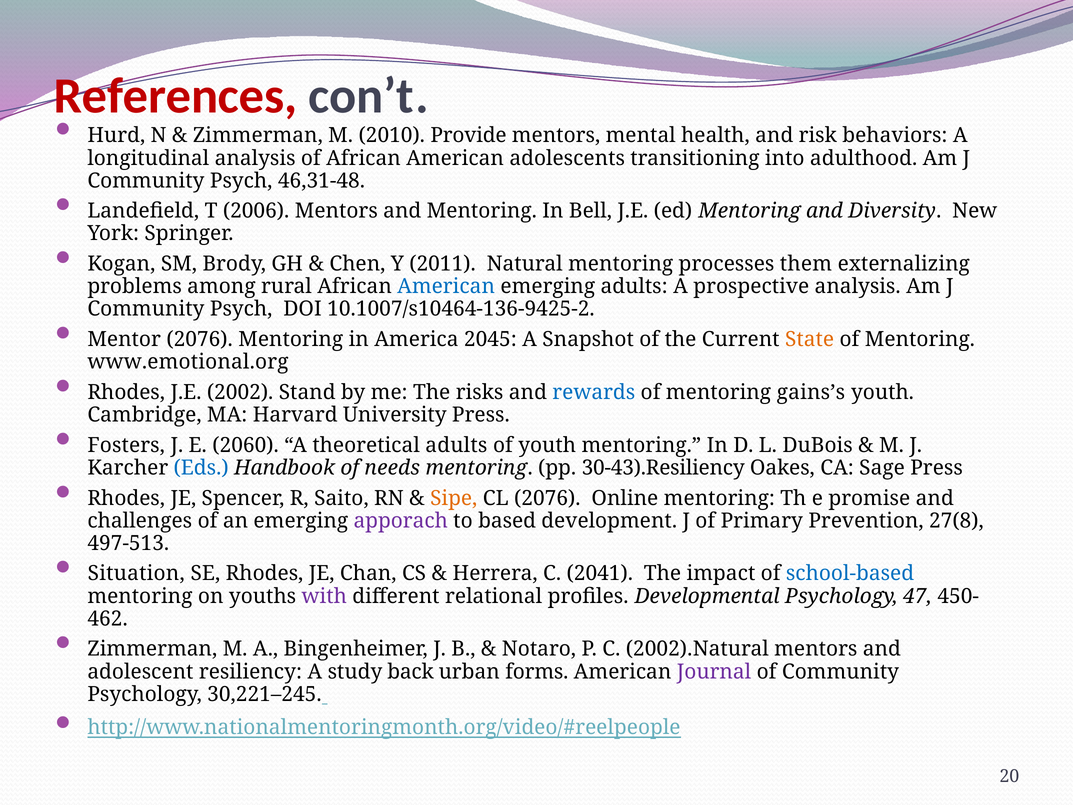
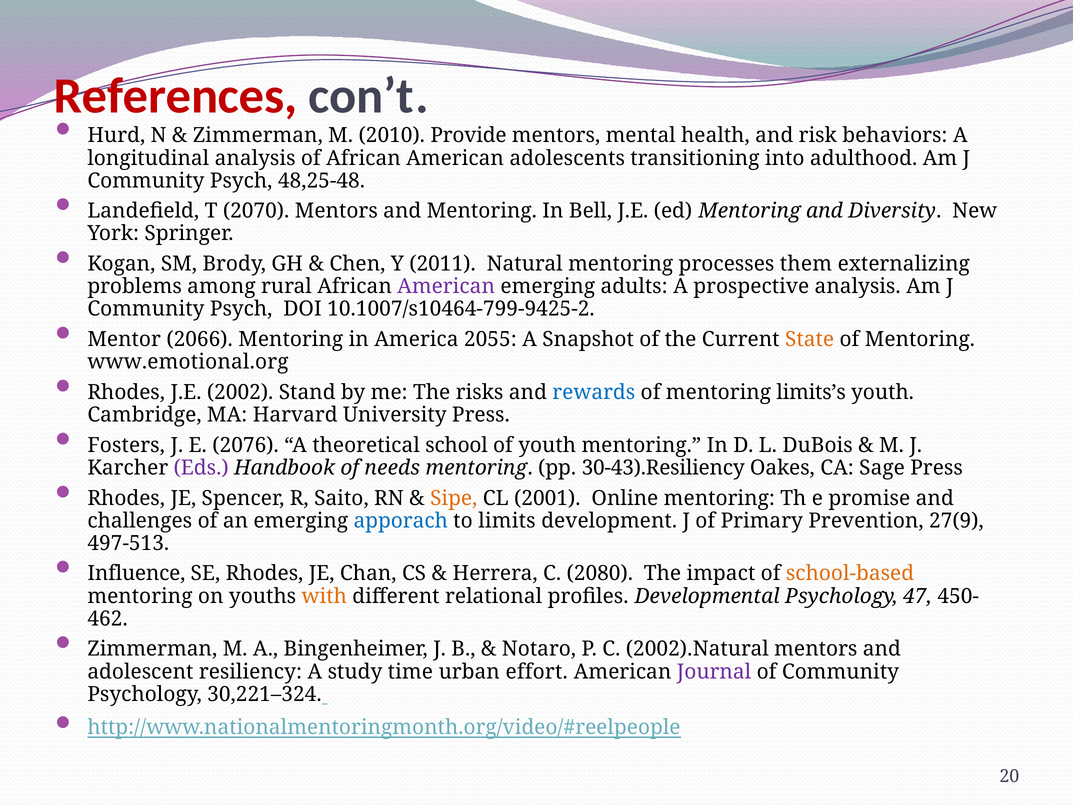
46,31-48: 46,31-48 -> 48,25-48 (321, 181)
2006: 2006 -> 2070 (256, 211)
American colour: blue -> purple (446, 286)
10.1007/s10464-136-9425-2: 10.1007/s10464-136-9425-2 -> 10.1007/s10464-799-9425-2 (461, 309)
Mentor 2076: 2076 -> 2066 (200, 339)
2045: 2045 -> 2055 (490, 339)
gains’s: gains’s -> limits’s (811, 392)
2060: 2060 -> 2076 (246, 445)
theoretical adults: adults -> school (457, 445)
Eds colour: blue -> purple (201, 468)
CL 2076: 2076 -> 2001 (547, 498)
apporach colour: purple -> blue (401, 521)
based: based -> limits (507, 521)
27(8: 27(8 -> 27(9 (956, 521)
Situation: Situation -> Influence (136, 573)
2041: 2041 -> 2080 (600, 573)
school-based colour: blue -> orange (850, 573)
with colour: purple -> orange (324, 596)
back: back -> time (410, 671)
forms: forms -> effort (537, 671)
30,221–245: 30,221–245 -> 30,221–324 (264, 694)
